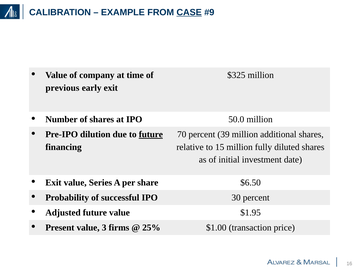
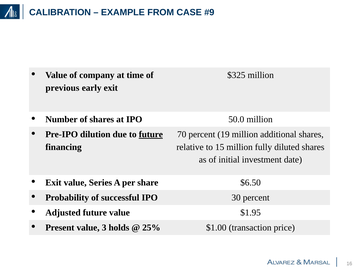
CASE underline: present -> none (189, 12)
39: 39 -> 19 (224, 134)
firms: firms -> holds (119, 227)
